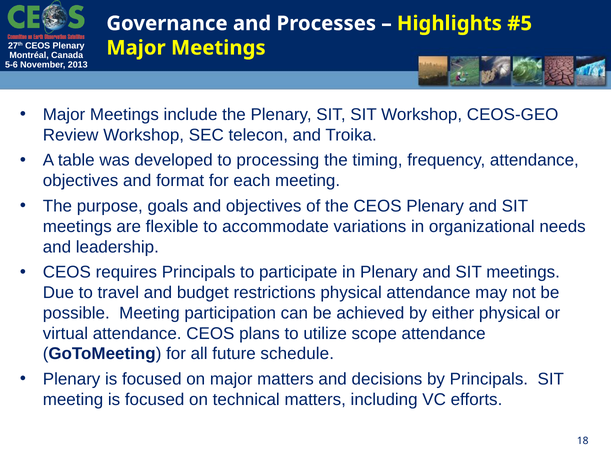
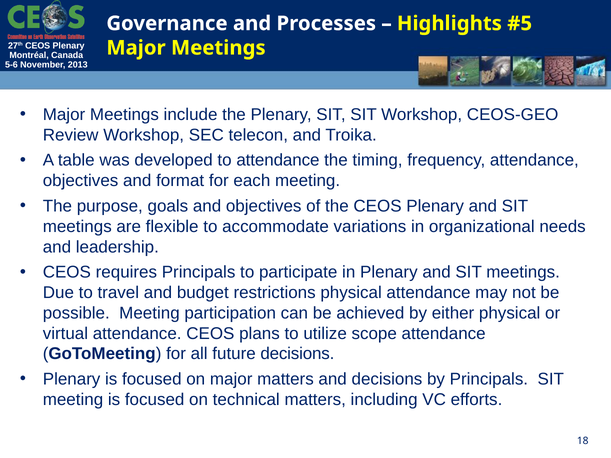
to processing: processing -> attendance (278, 160)
future schedule: schedule -> decisions (297, 354)
